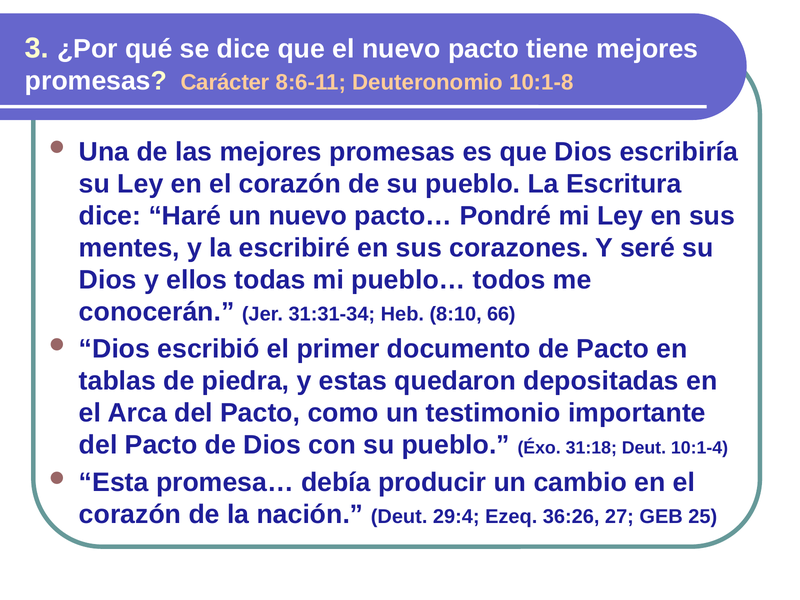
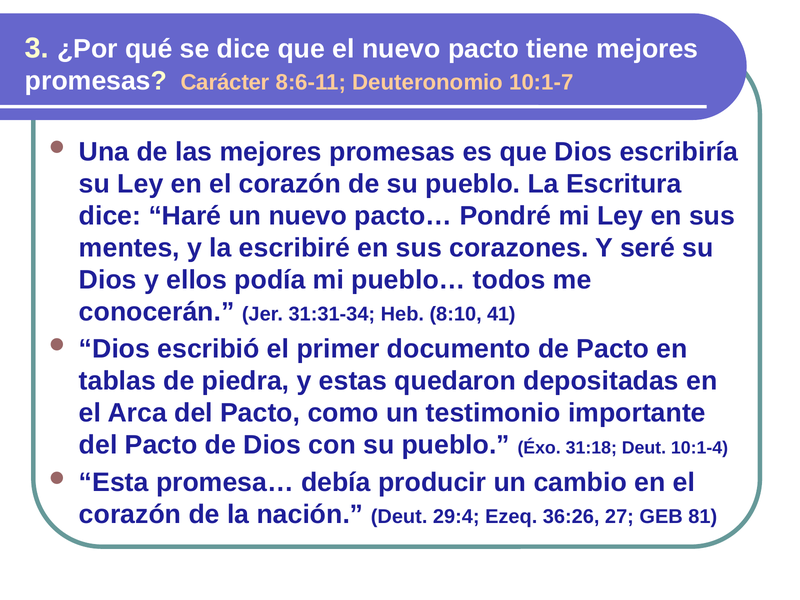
10:1-8: 10:1-8 -> 10:1-7 (541, 83)
todas: todas -> podía (270, 280)
66: 66 -> 41 (501, 314)
25: 25 -> 81 (703, 517)
